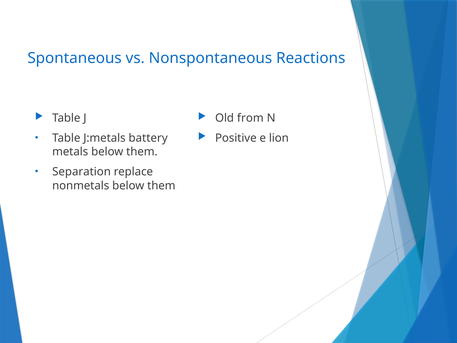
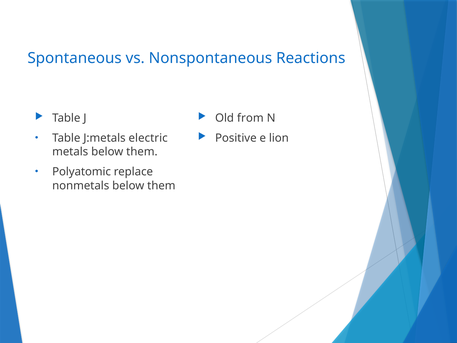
battery: battery -> electric (148, 138)
Separation: Separation -> Polyatomic (82, 172)
